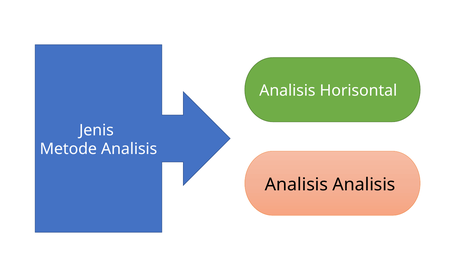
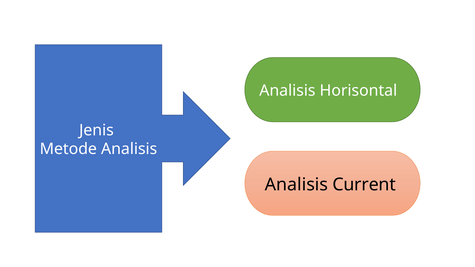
Analisis: Analisis -> Current (364, 185)
